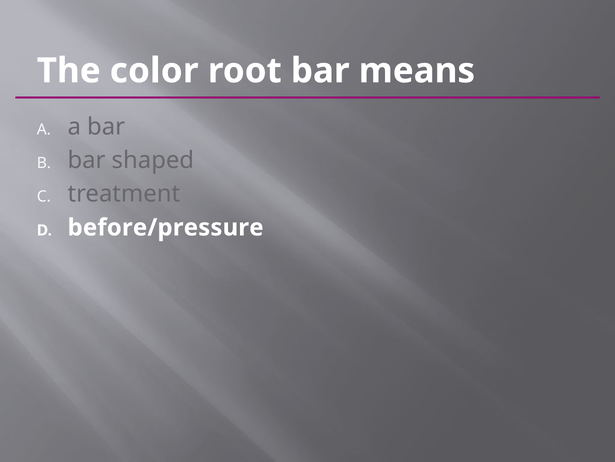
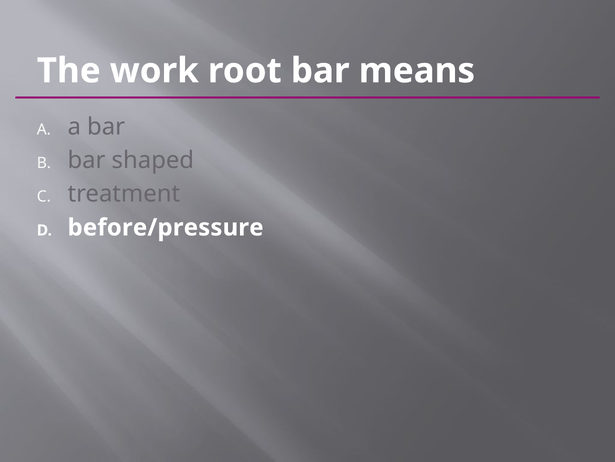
color: color -> work (154, 71)
